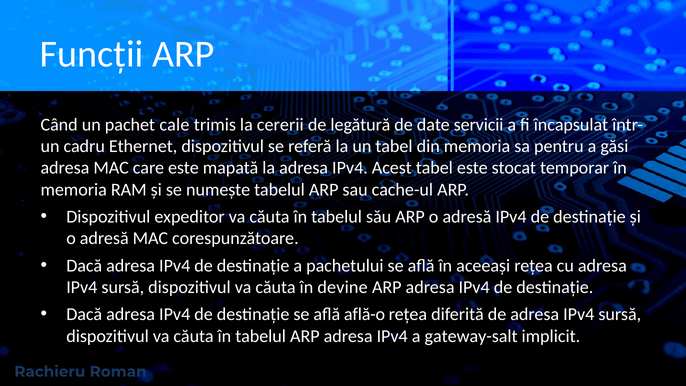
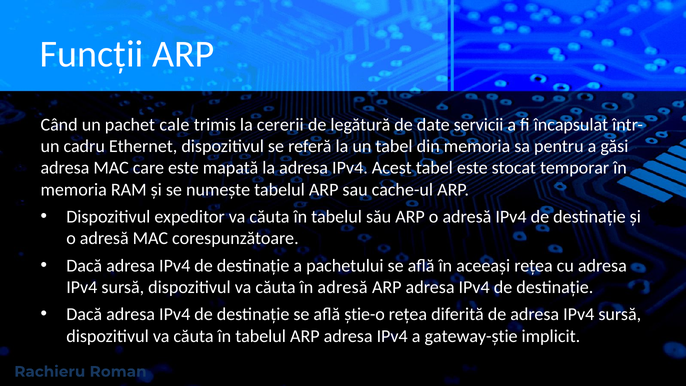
în devine: devine -> adresă (343, 287)
află-o: află-o -> știe-o (365, 314)
gateway-salt: gateway-salt -> gateway-știe (471, 336)
